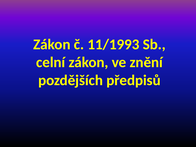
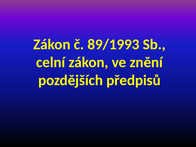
11/1993: 11/1993 -> 89/1993 (113, 44)
